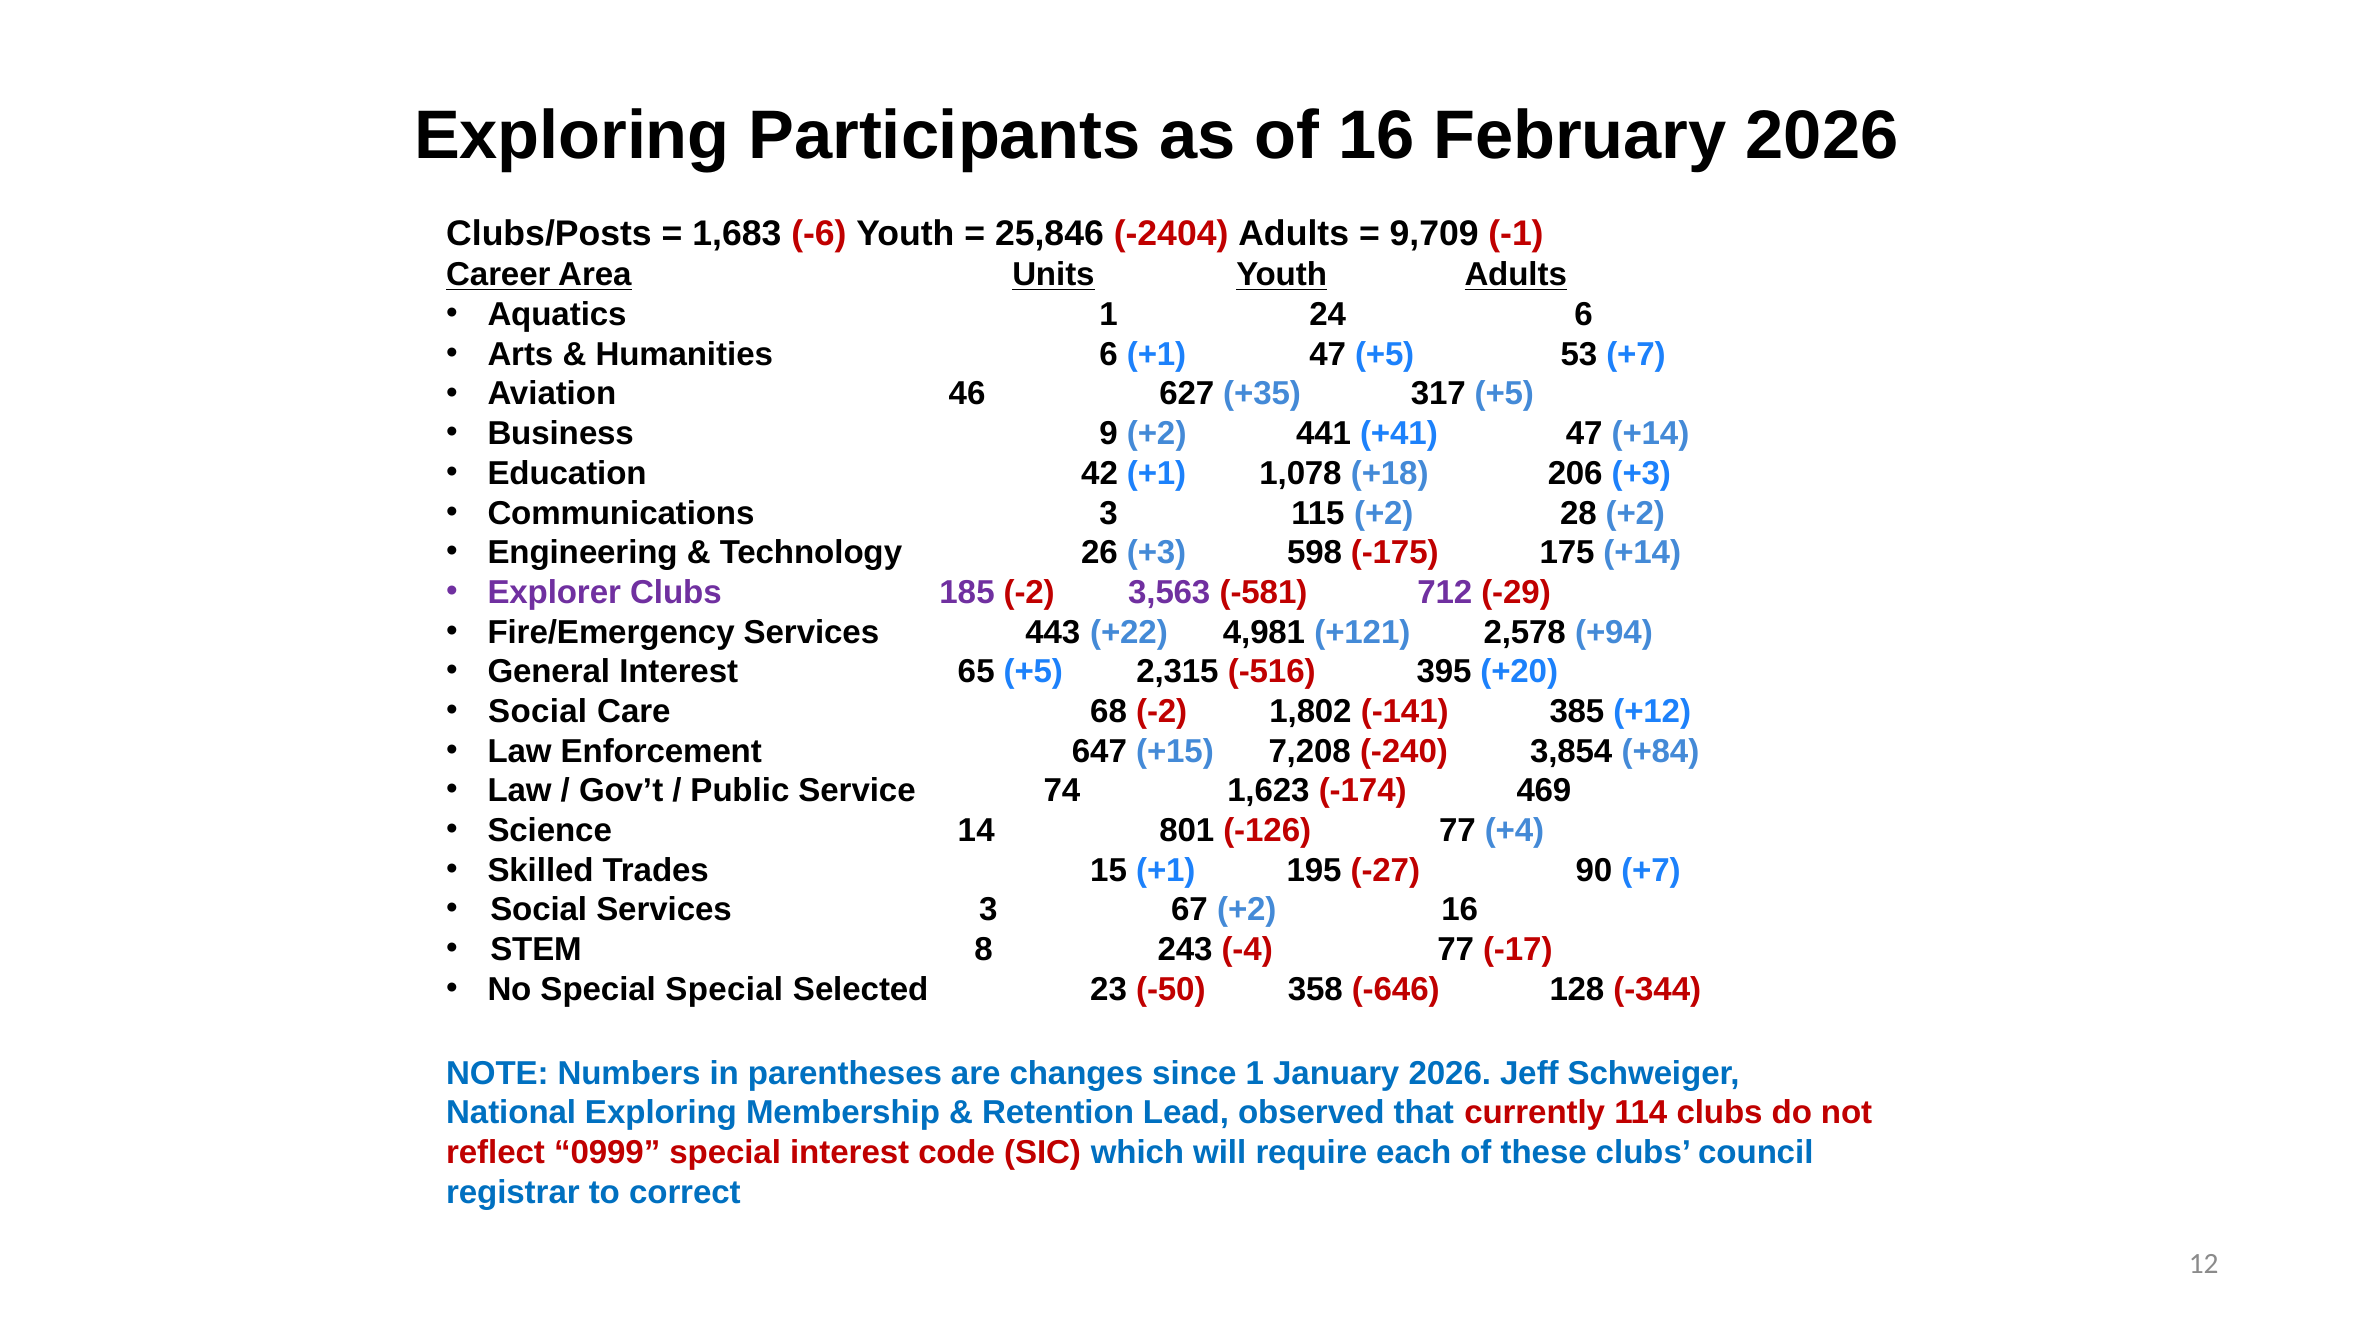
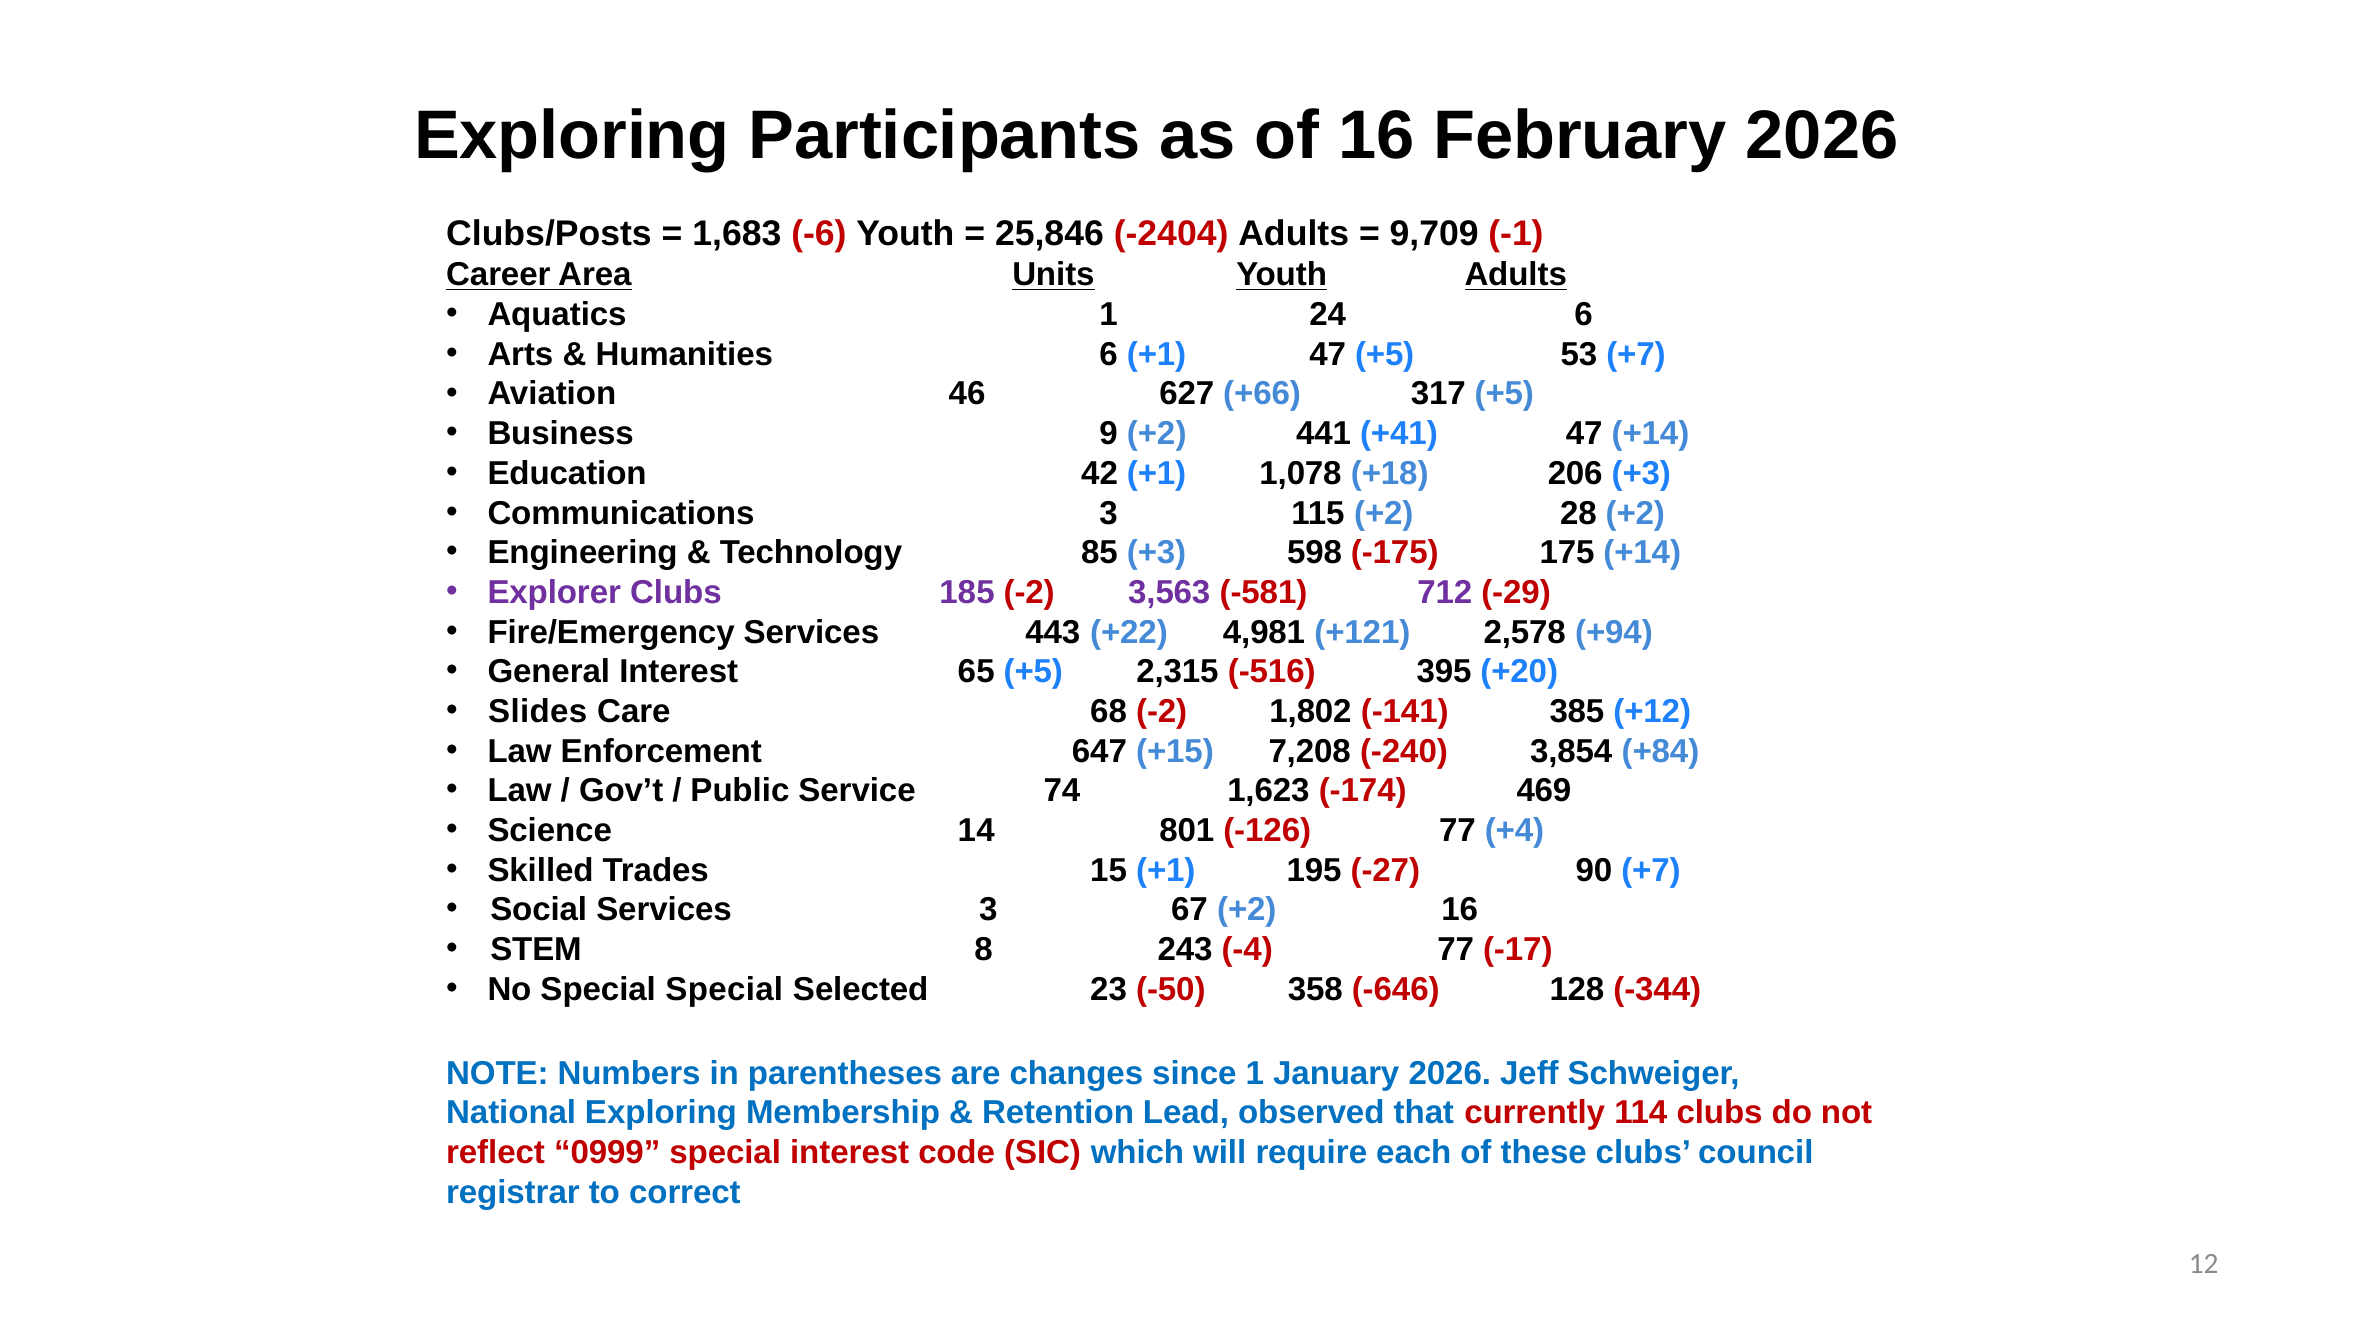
+35: +35 -> +66 (1262, 394)
26: 26 -> 85 (1099, 553)
Social: Social -> Slides (538, 712)
